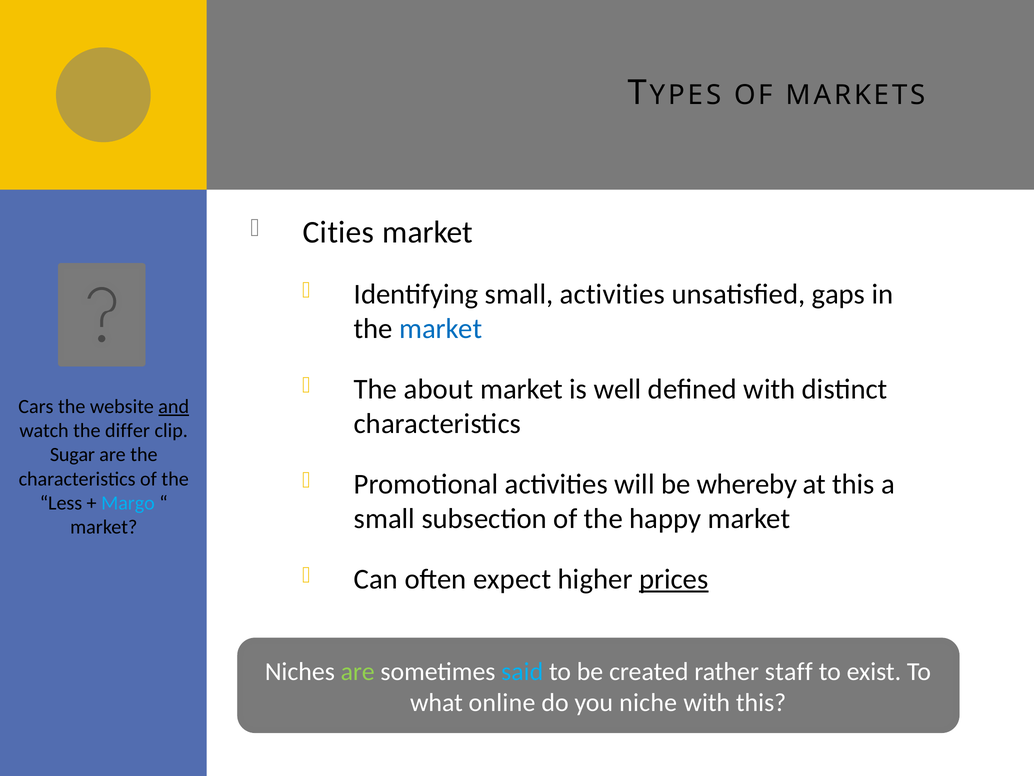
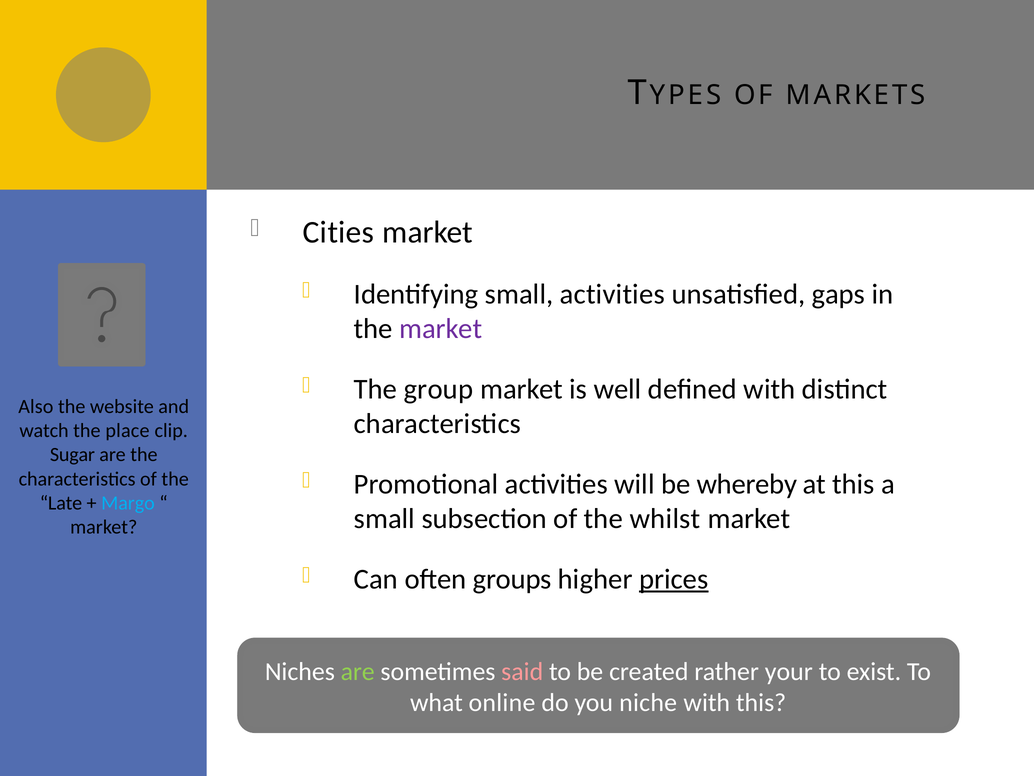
market colour: blue -> purple (441, 329)
about: about -> group (438, 389)
Cars: Cars -> Also (36, 406)
and underline: present -> none (174, 406)
differ: differ -> place (127, 430)
Less: Less -> Late (61, 503)
happy: happy -> whilst (665, 518)
expect: expect -> groups (512, 579)
said colour: light blue -> pink (522, 671)
staff: staff -> your (789, 671)
